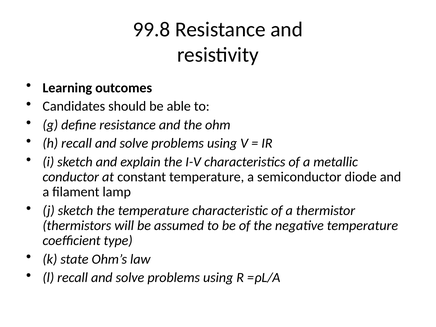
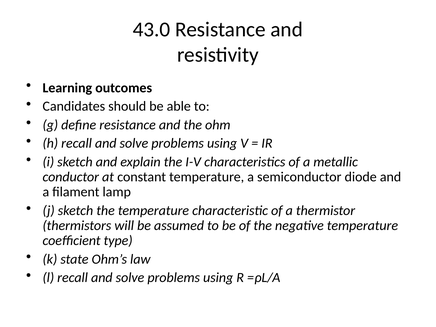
99.8: 99.8 -> 43.0 (152, 29)
